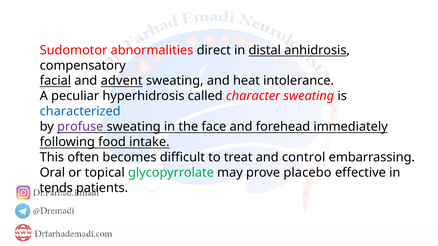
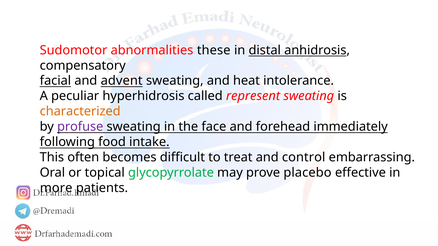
direct: direct -> these (214, 50)
character: character -> represent (253, 96)
characterized colour: blue -> orange (80, 112)
tends: tends -> more (56, 188)
